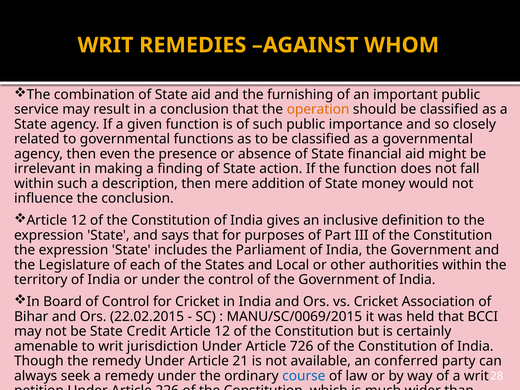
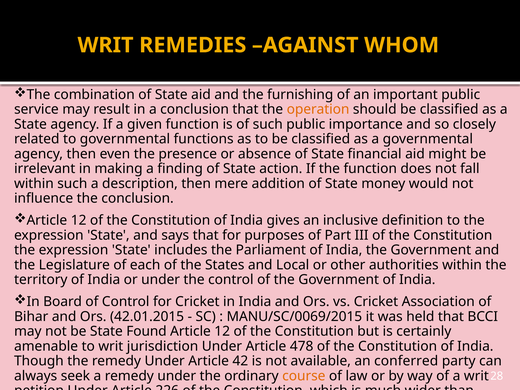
22.02.2015: 22.02.2015 -> 42.01.2015 (147, 317)
Credit: Credit -> Found (146, 331)
726: 726 -> 478 (302, 346)
21: 21 -> 42 (240, 361)
course colour: blue -> orange (304, 376)
